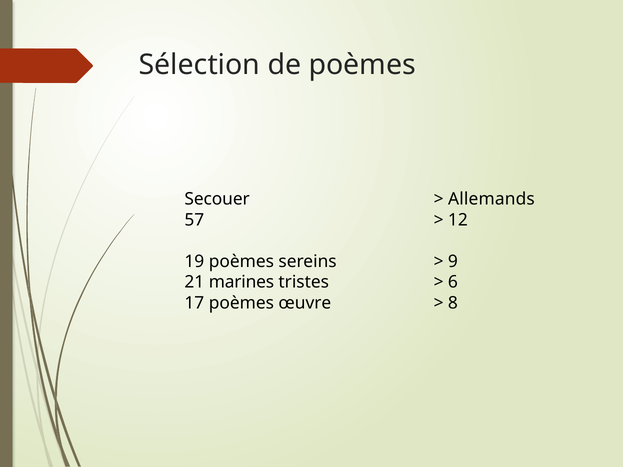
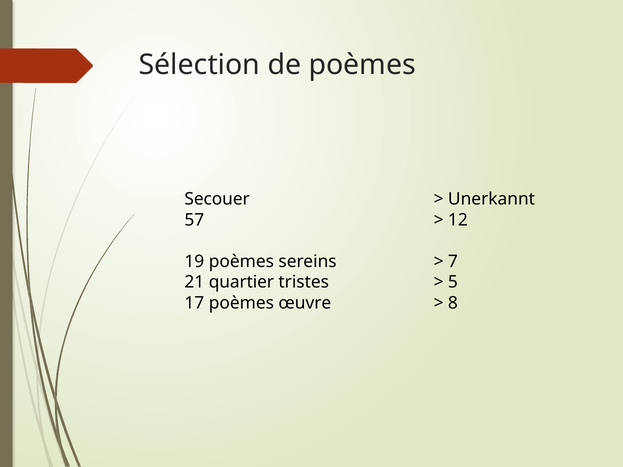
Allemands: Allemands -> Unerkannt (491, 199)
9: 9 -> 7 (453, 262)
marines: marines -> quartier (241, 282)
6: 6 -> 5 (453, 282)
